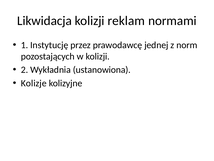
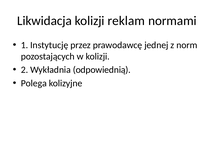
ustanowiona: ustanowiona -> odpowiednią (102, 70)
Kolizje: Kolizje -> Polega (34, 83)
